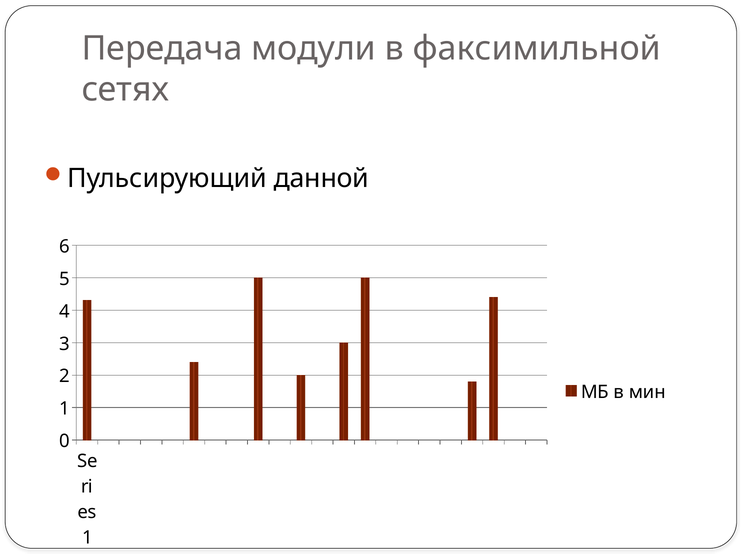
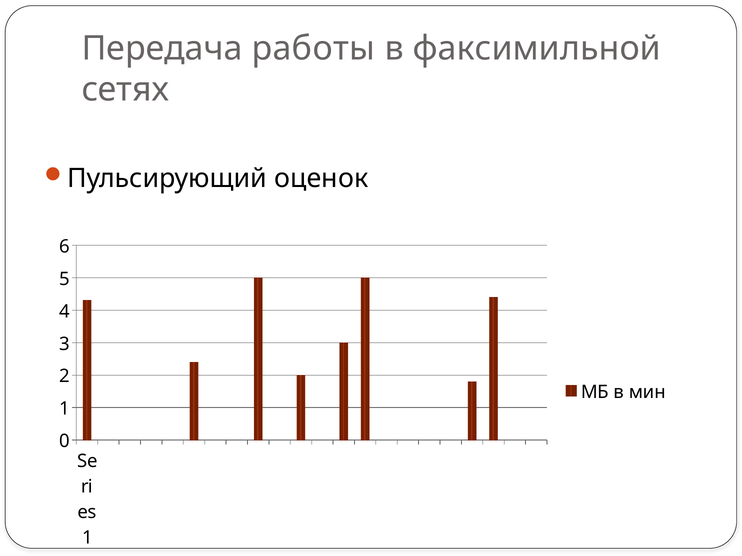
модули: модули -> работы (313, 49)
данной: данной -> оценок (321, 179)
